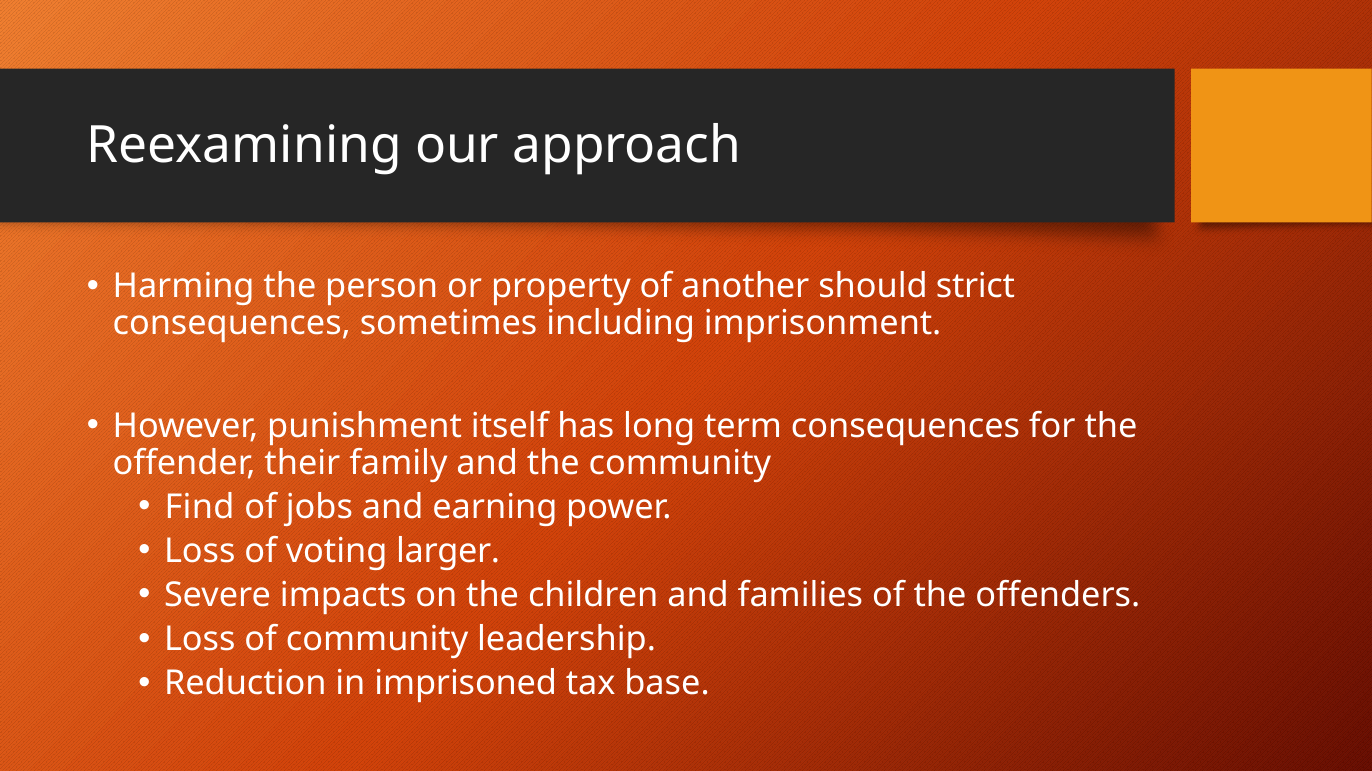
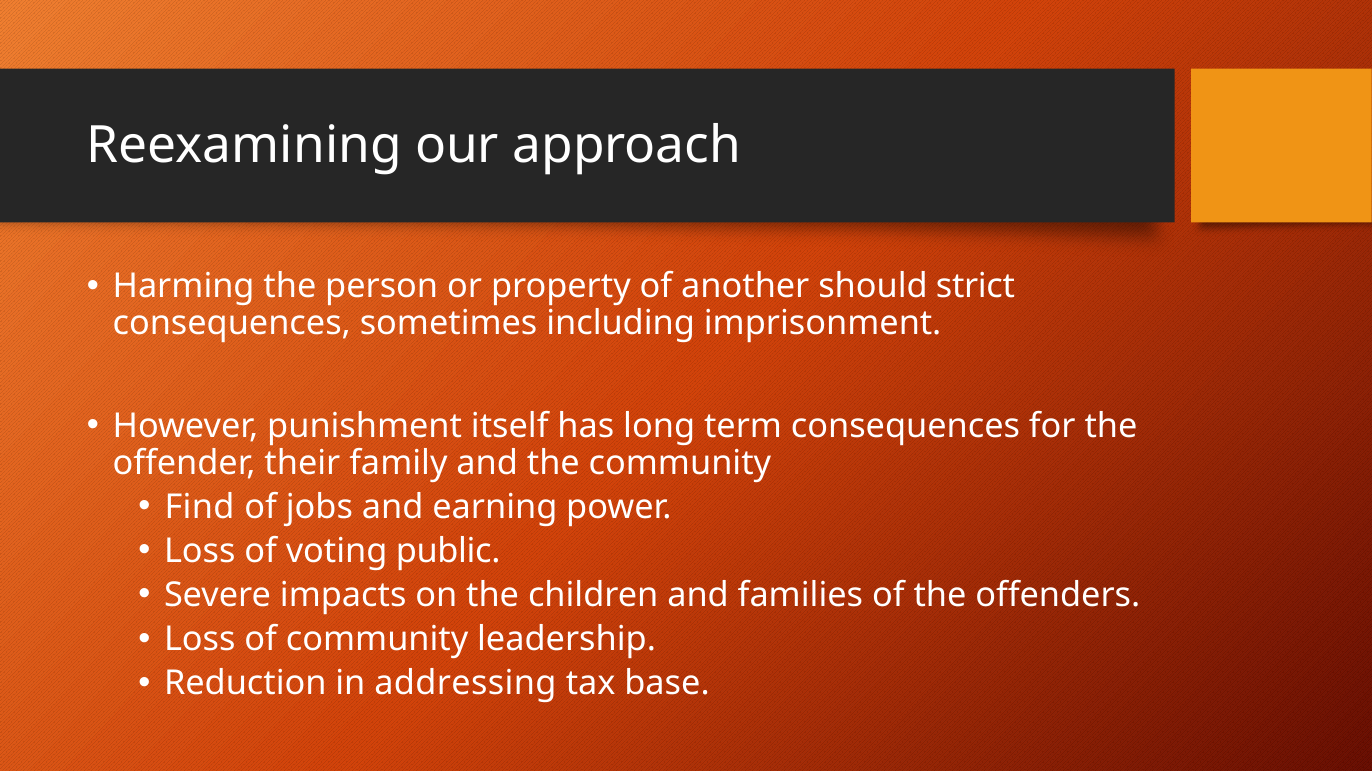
larger: larger -> public (448, 551)
imprisoned: imprisoned -> addressing (465, 684)
